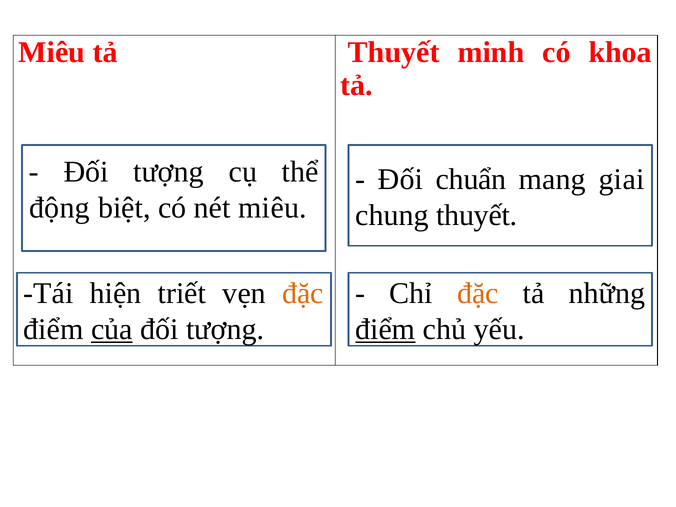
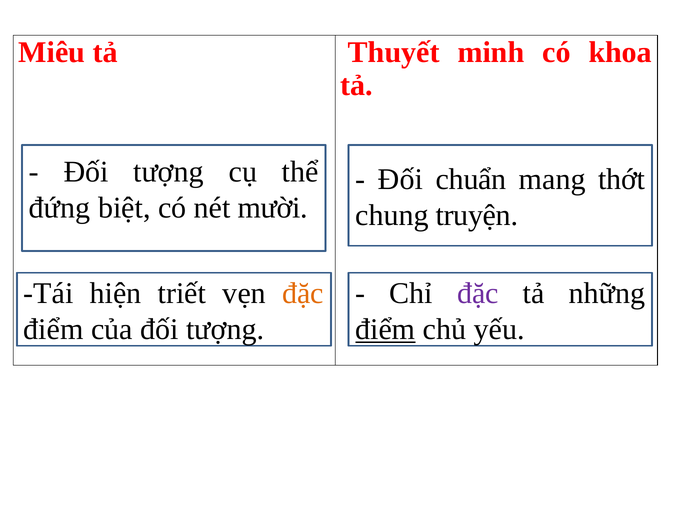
giai: giai -> thớt (622, 179)
động: động -> đứng (60, 208)
nét miêu: miêu -> mười (273, 208)
chung thuyết: thuyết -> truyện (477, 216)
đặc colour: orange -> purple (478, 293)
của underline: present -> none (112, 329)
